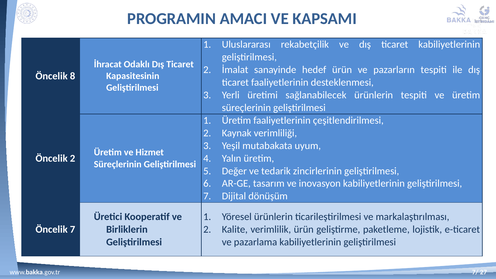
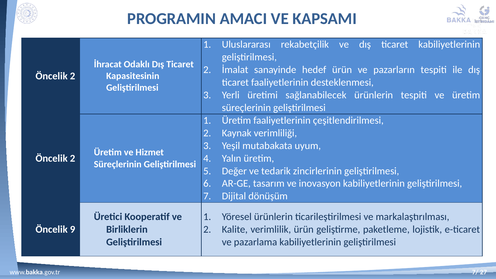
8: 8 -> 2 (73, 76)
Öncelik 7: 7 -> 9 (73, 229)
